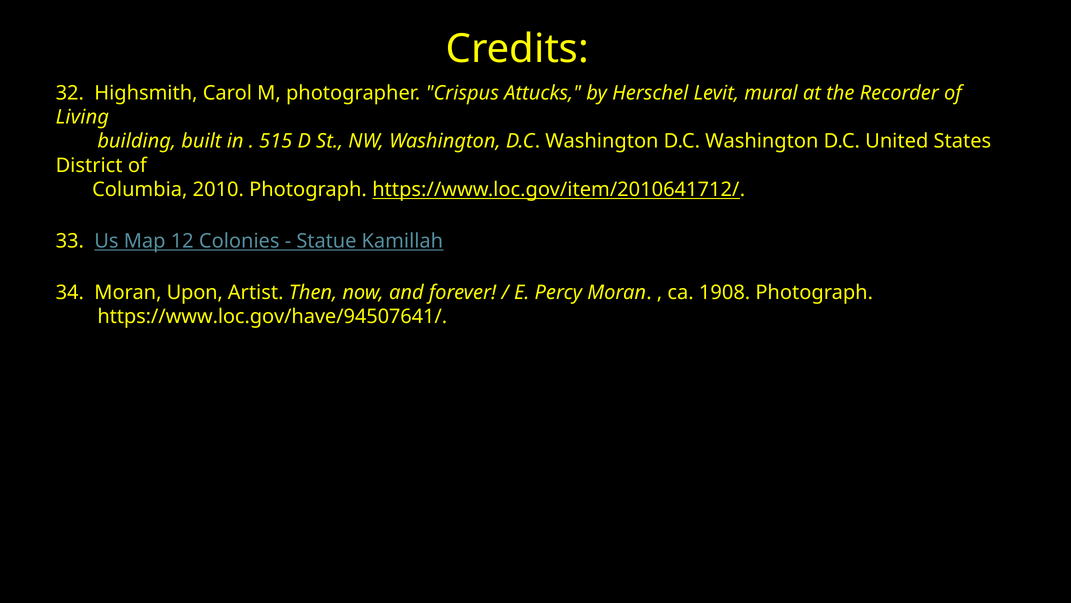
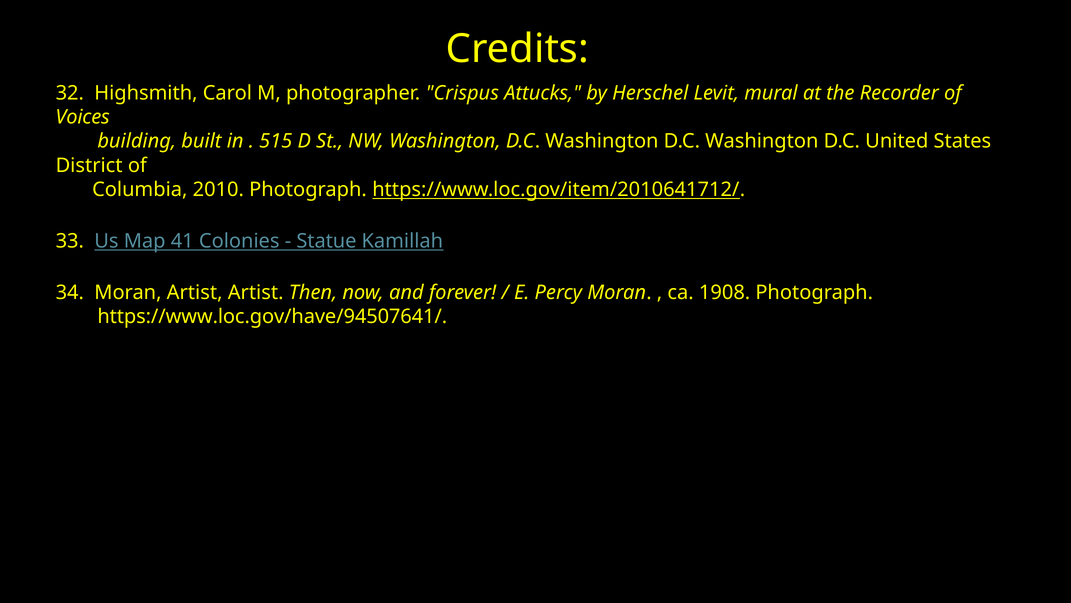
Living: Living -> Voices (83, 117)
12: 12 -> 41 (182, 241)
Moran Upon: Upon -> Artist (195, 292)
